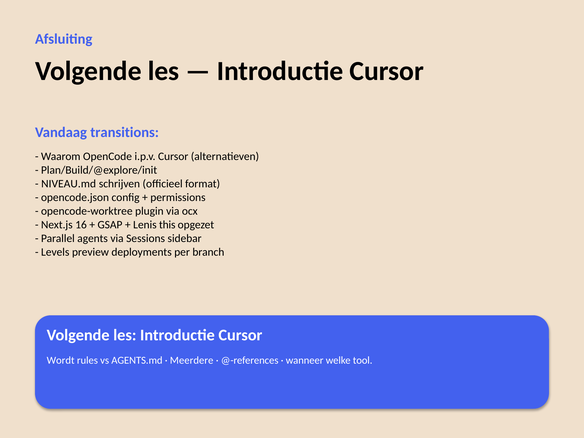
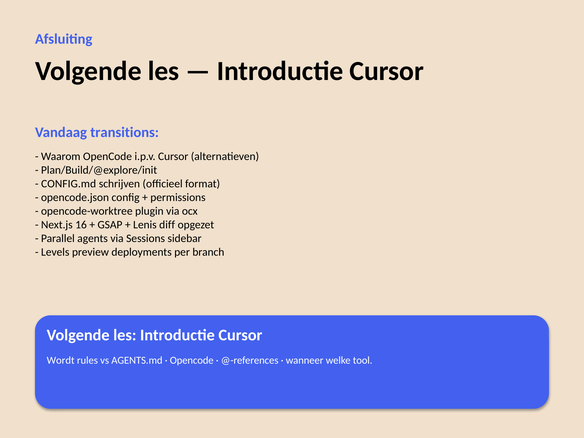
NIVEAU.md: NIVEAU.md -> CONFIG.md (69, 184)
this: this -> diff (167, 225)
Meerdere: Meerdere -> Opencode (192, 360)
